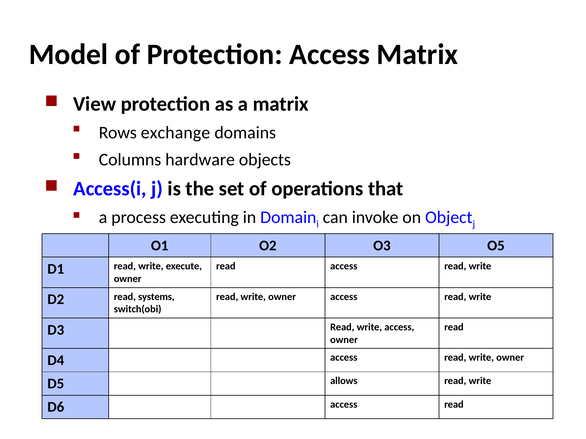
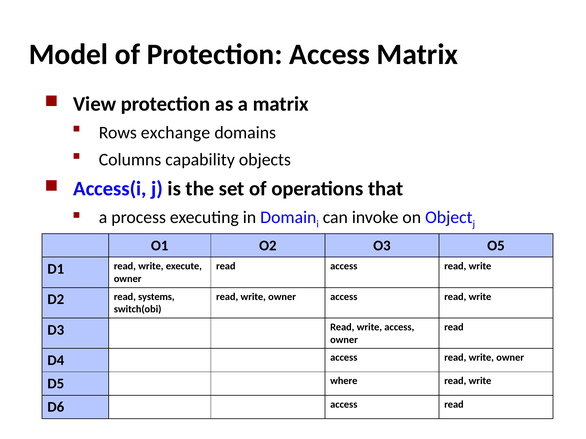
hardware: hardware -> capability (200, 160)
allows: allows -> where (344, 381)
